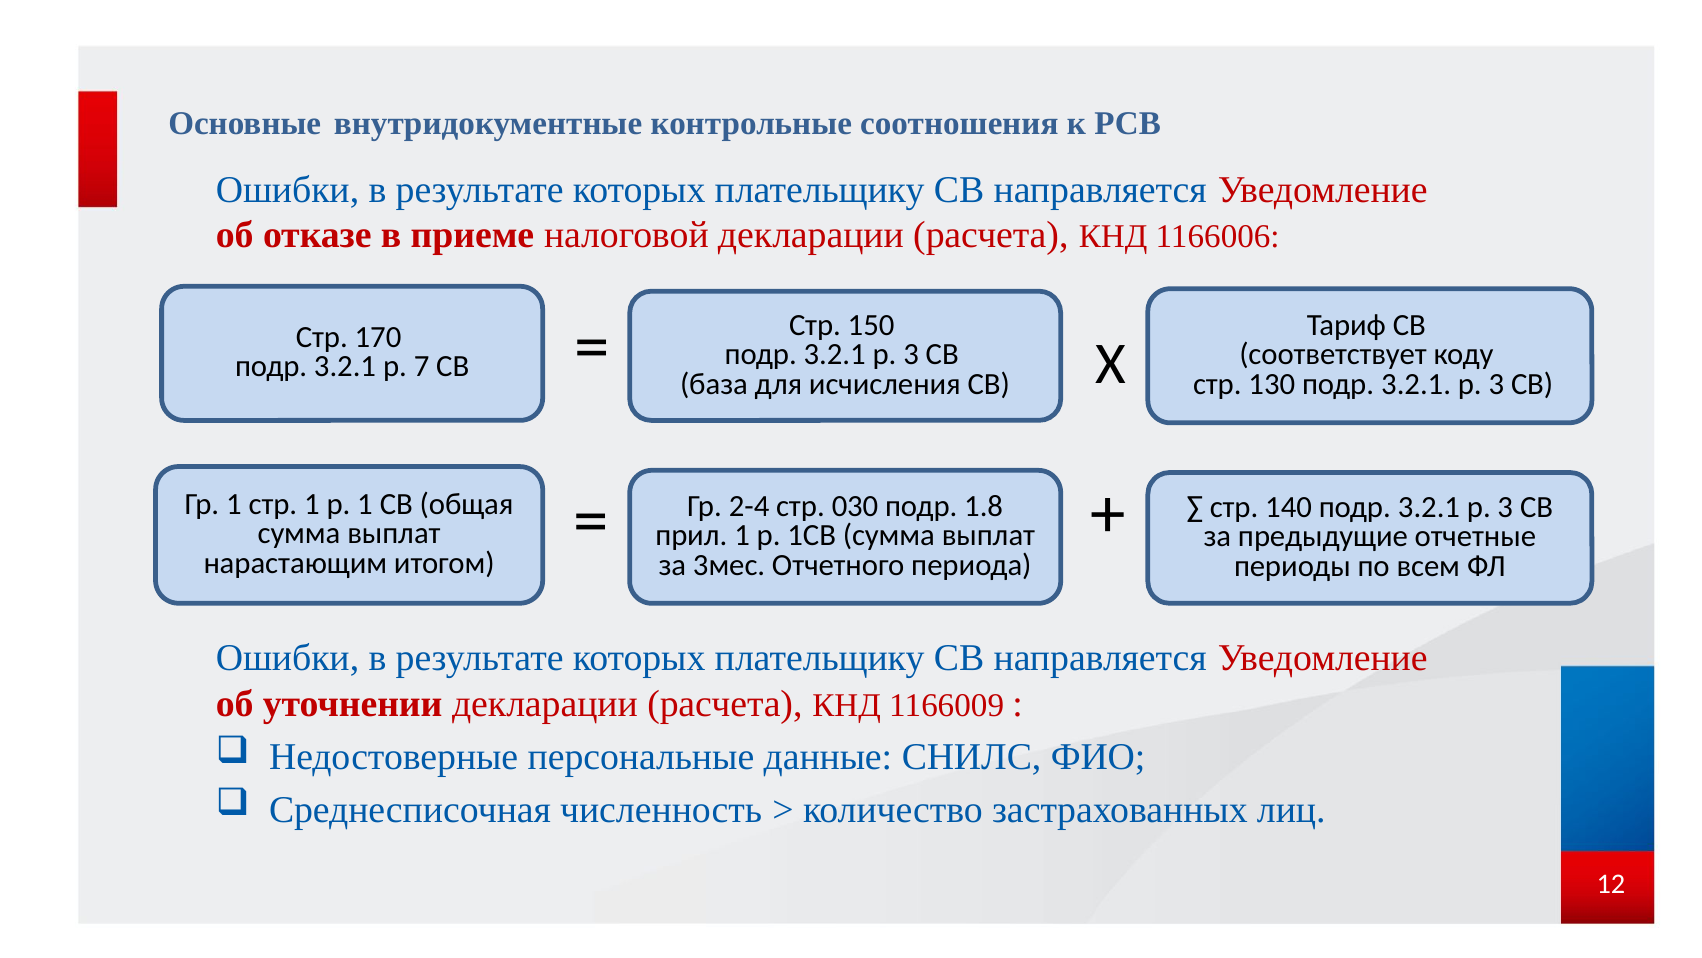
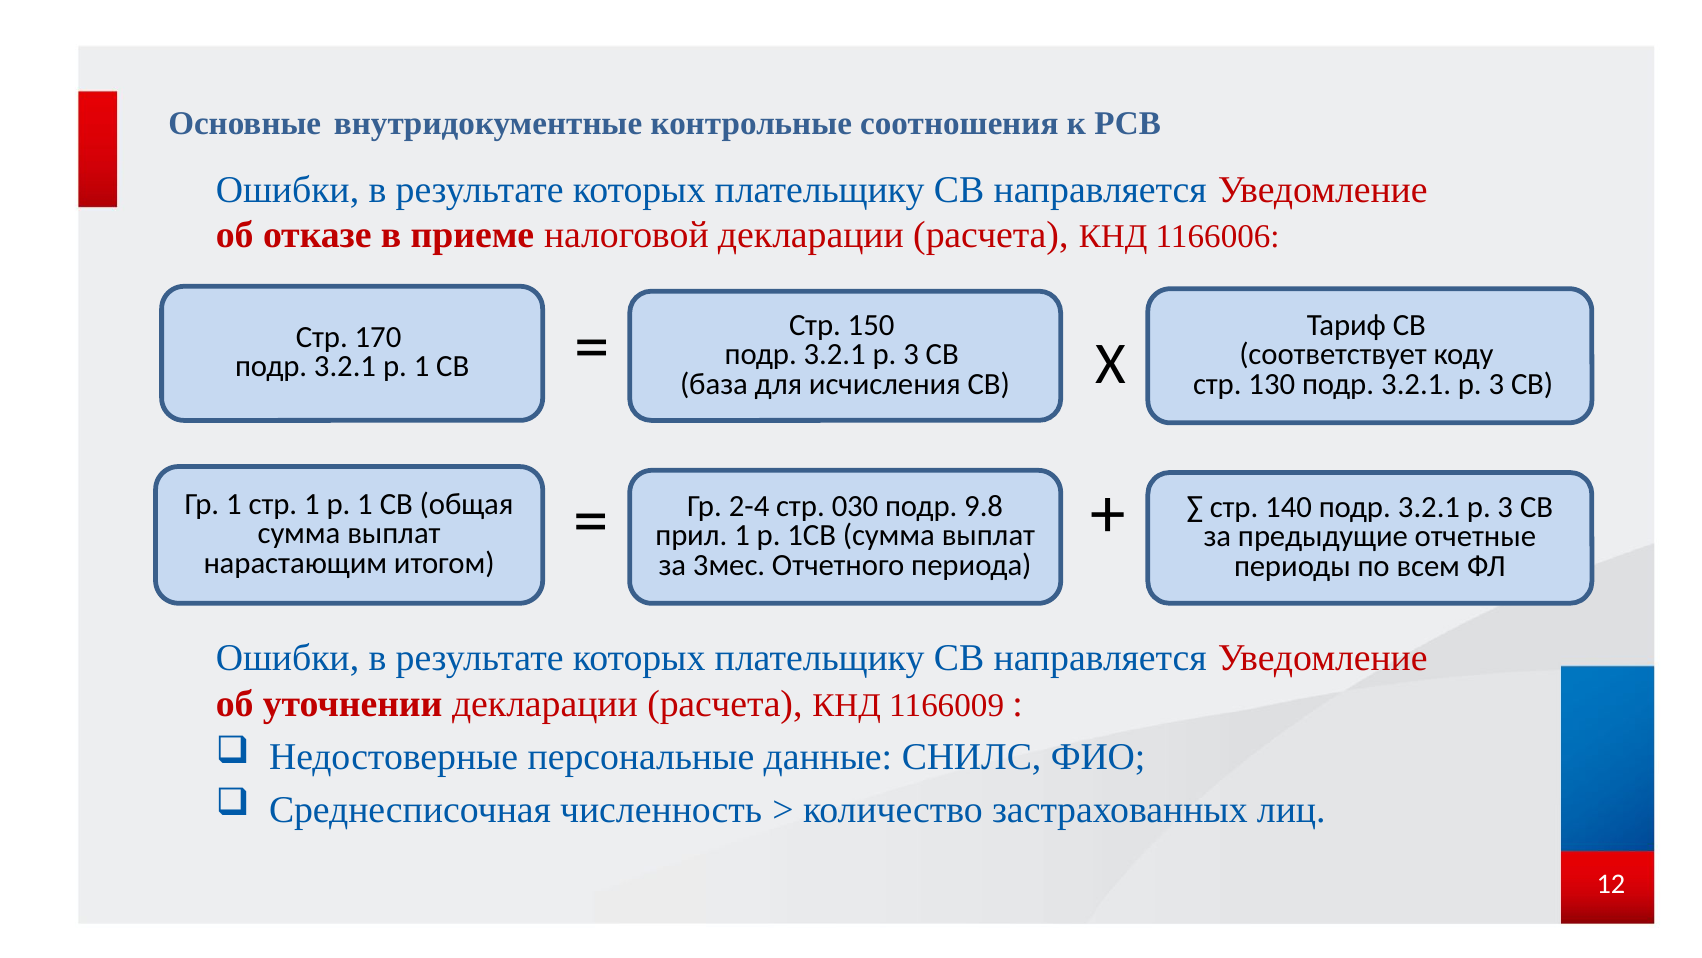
3.2.1 р 7: 7 -> 1 (422, 367)
1.8: 1.8 -> 9.8 (984, 506)
